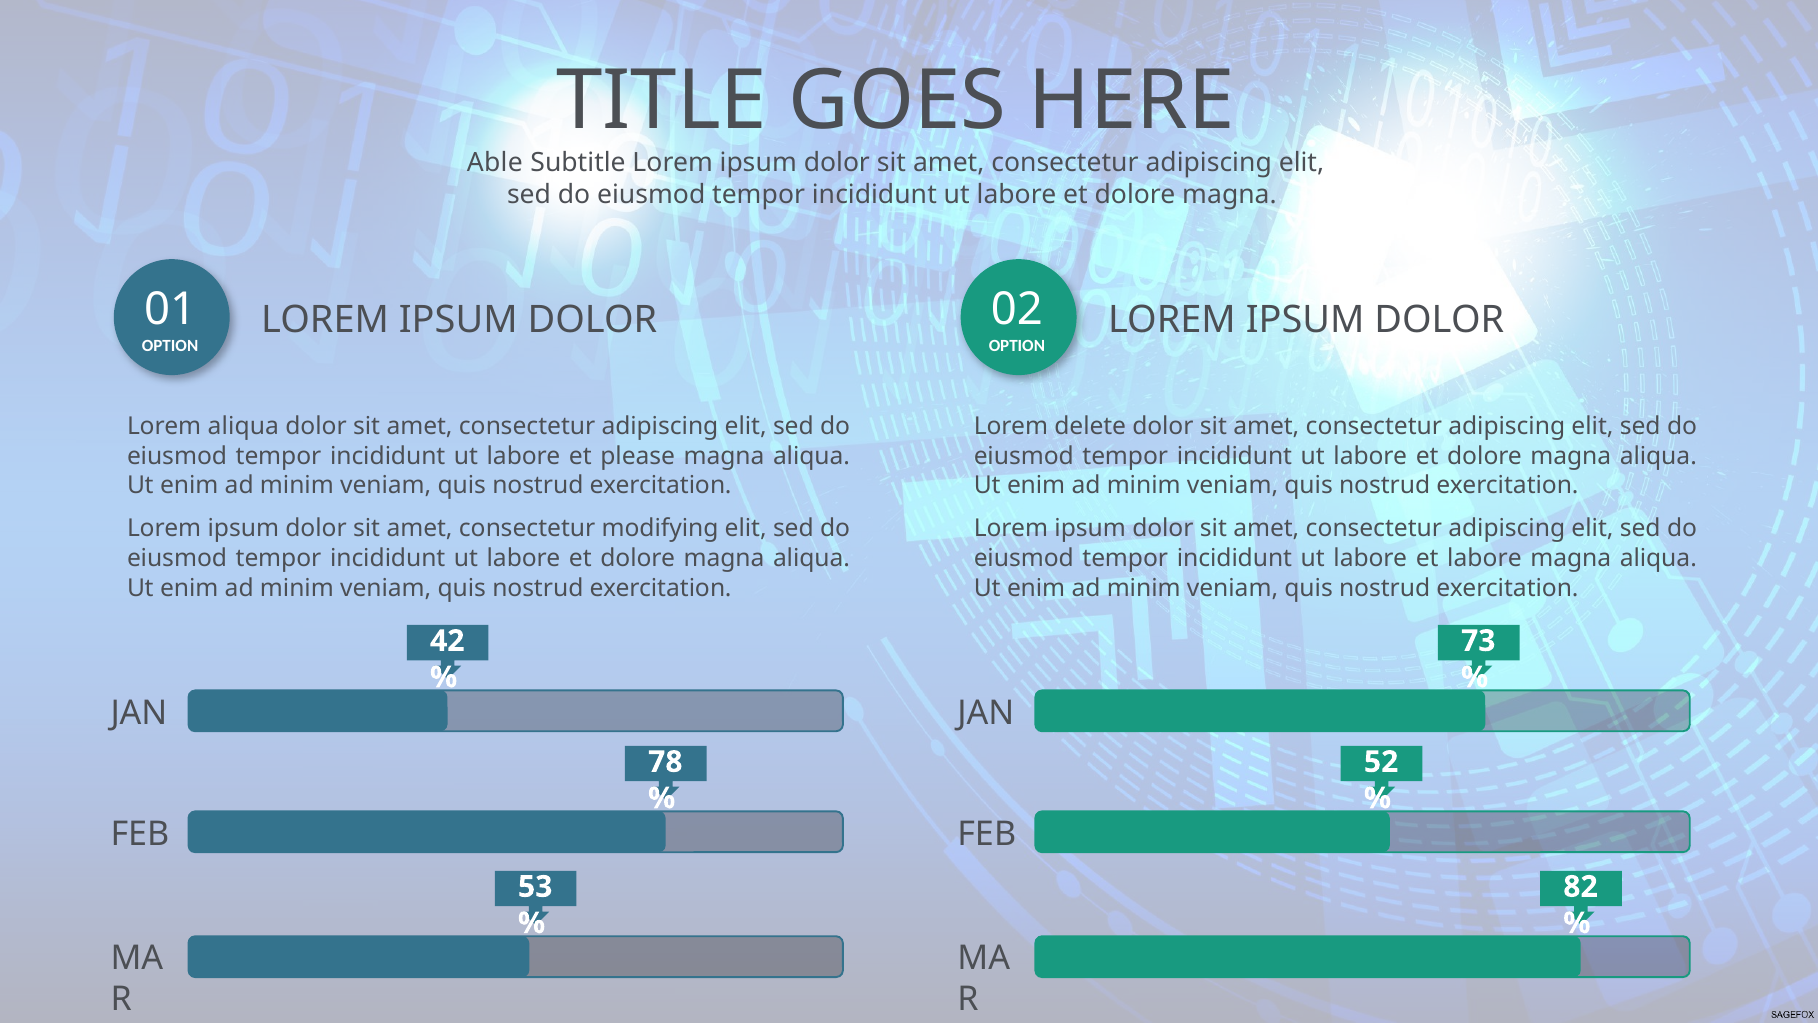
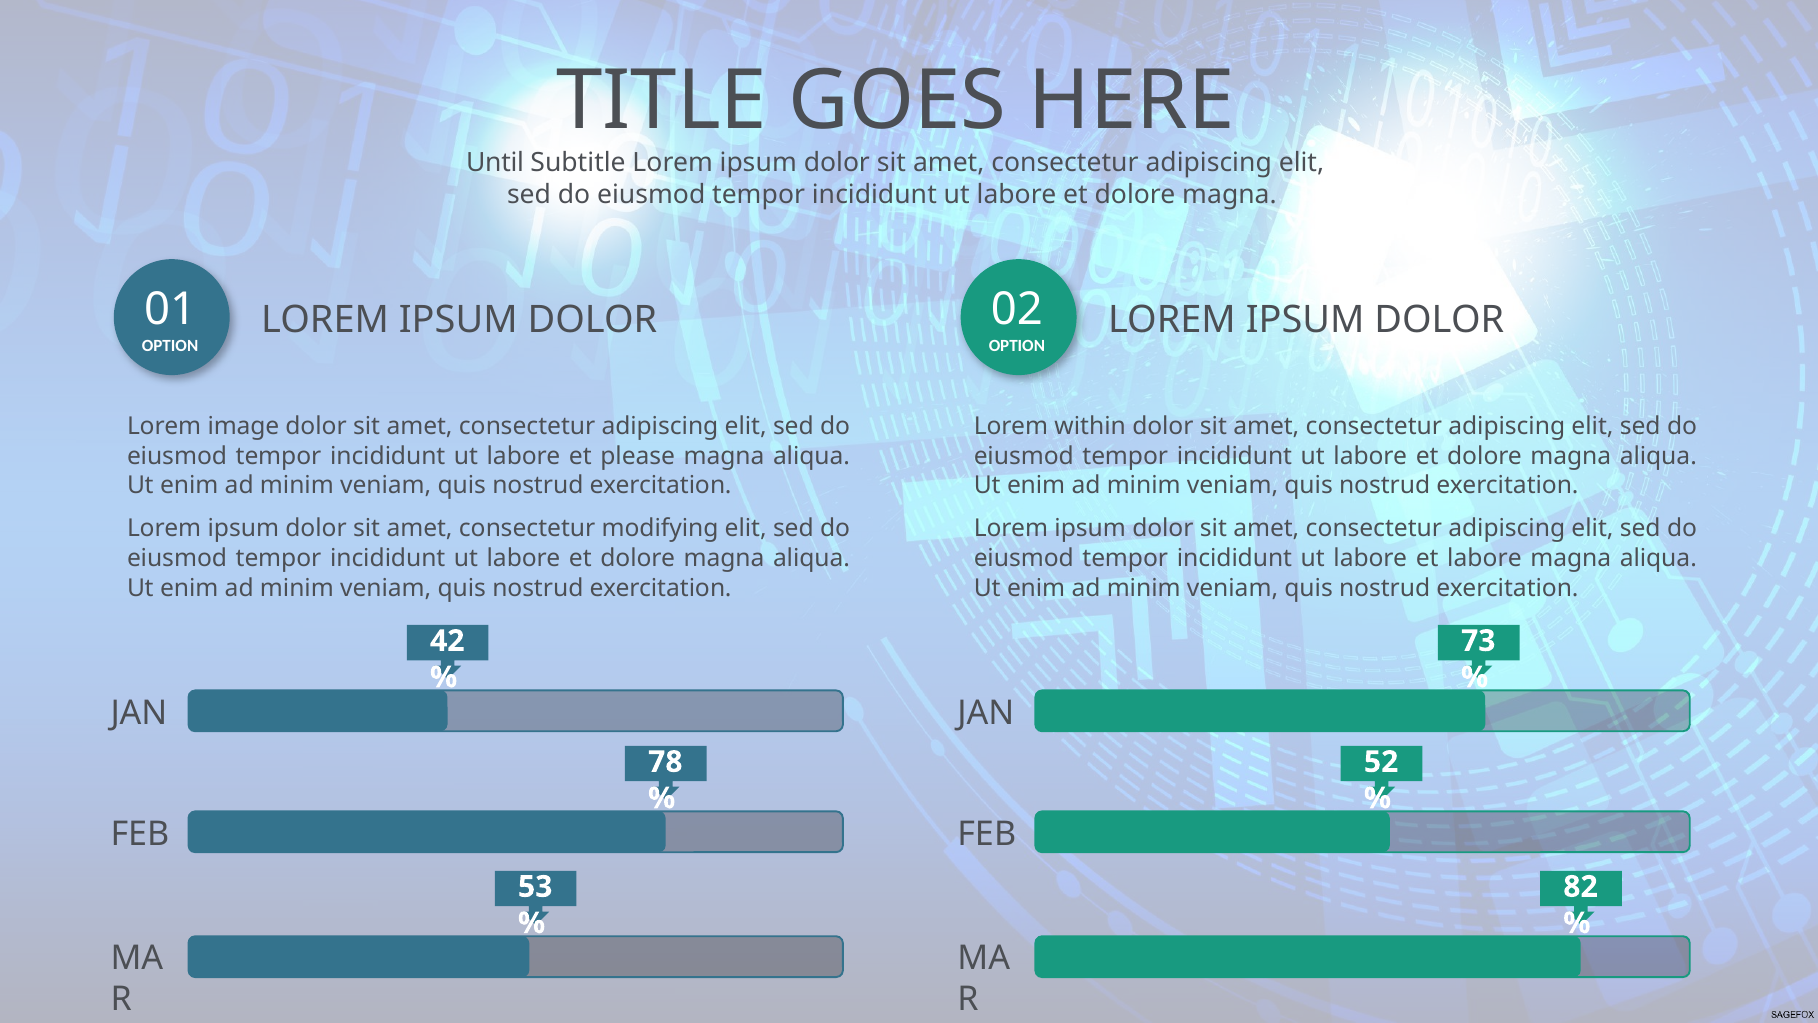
Able: Able -> Until (495, 163)
Lorem aliqua: aliqua -> image (243, 426)
delete: delete -> within (1090, 426)
